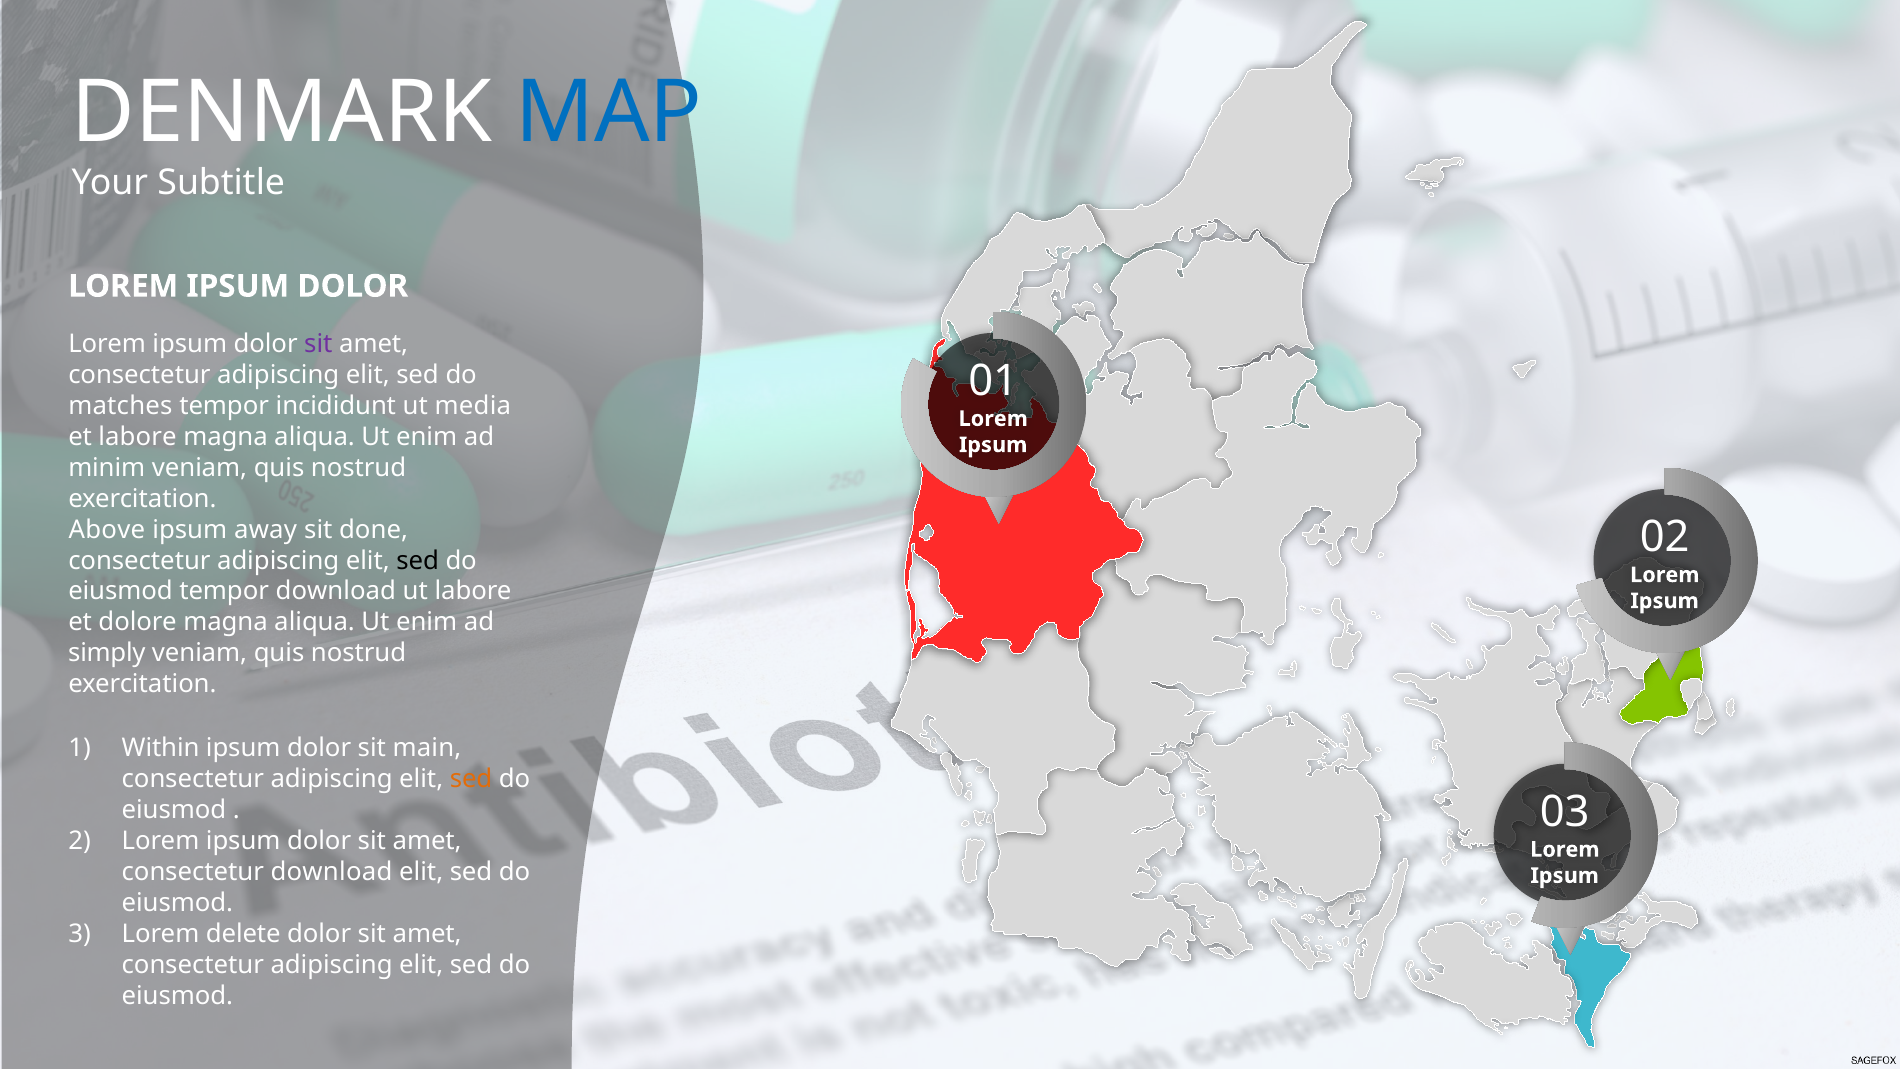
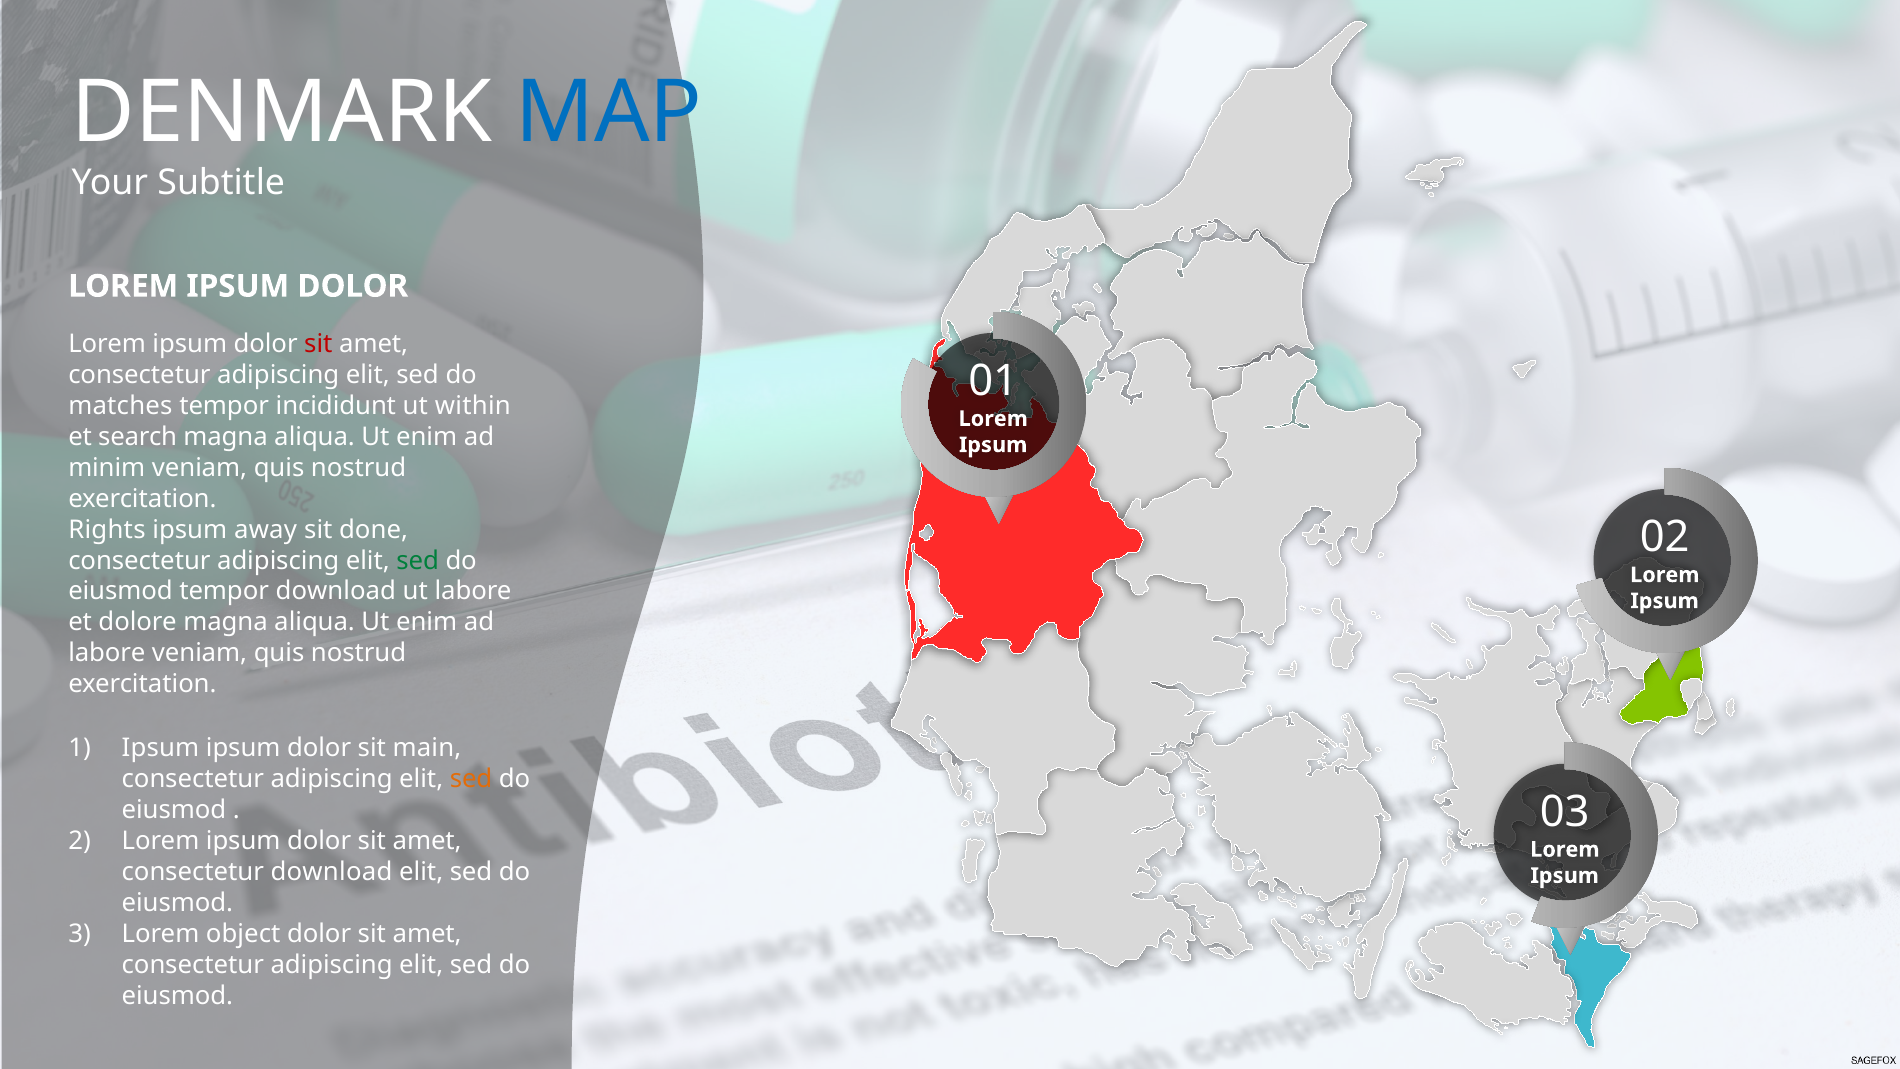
sit colour: purple -> red (318, 344)
media: media -> within (473, 406)
et labore: labore -> search (138, 437)
Above: Above -> Rights (107, 529)
sed colour: black -> green (418, 560)
simply: simply -> labore (107, 653)
Within: Within -> Ipsum (160, 748)
delete: delete -> object (243, 934)
